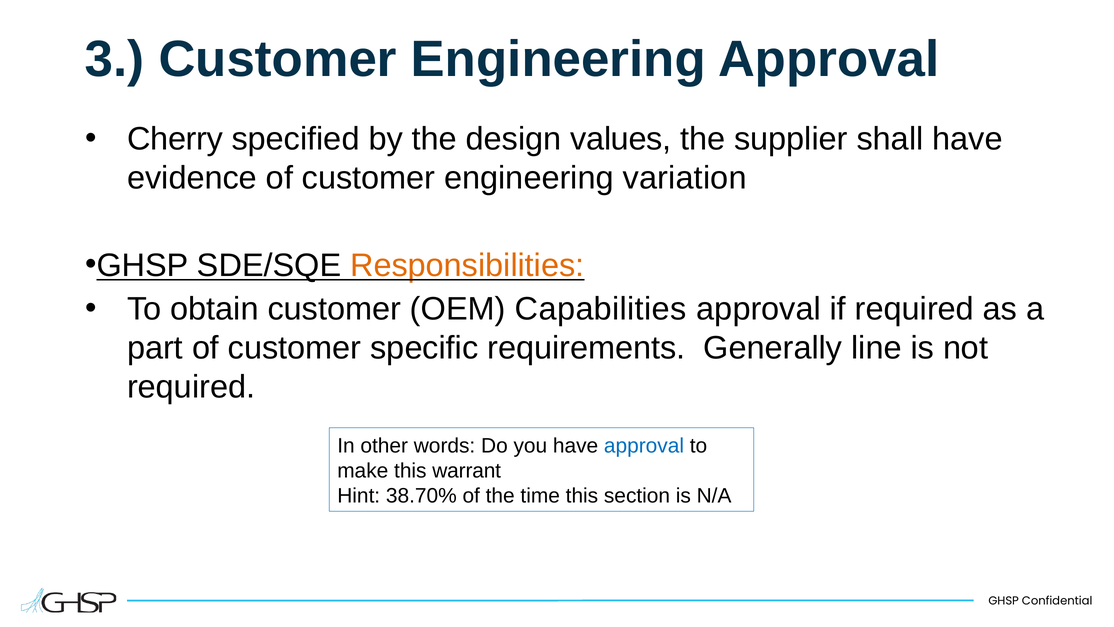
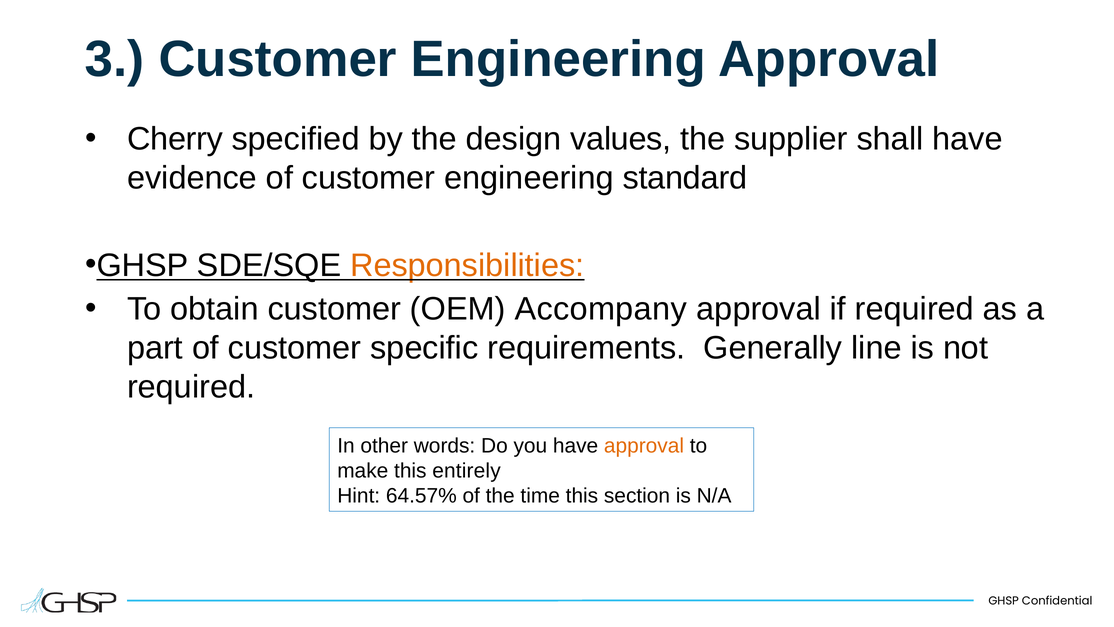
variation: variation -> standard (685, 178)
Capabilities: Capabilities -> Accompany (601, 309)
approval colour: blue -> orange (644, 446)
warrant: warrant -> entirely (467, 471)
38.70%: 38.70% -> 64.57% (421, 496)
